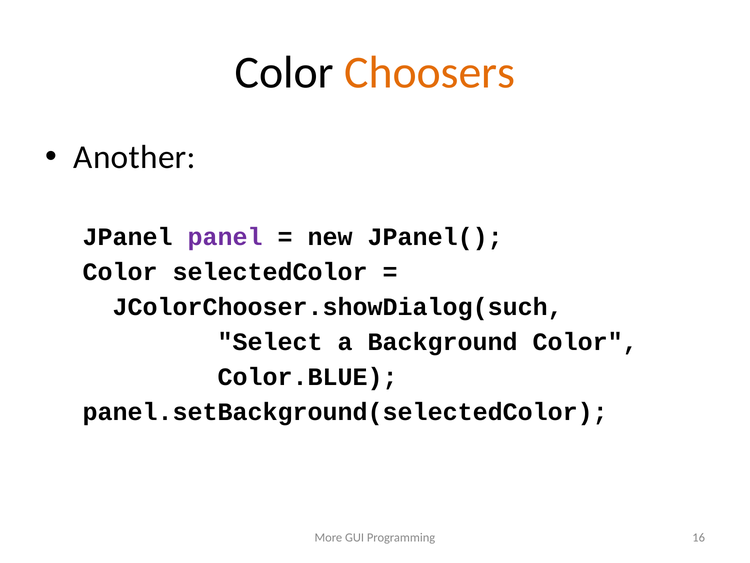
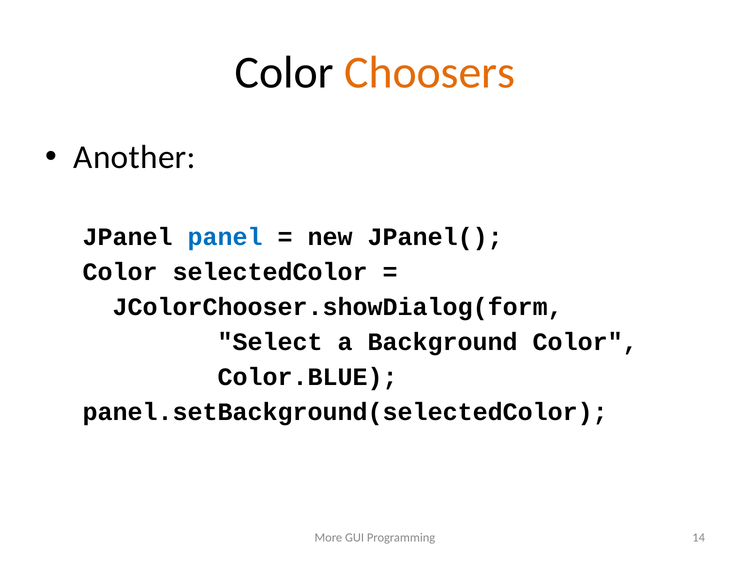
panel colour: purple -> blue (225, 237)
JColorChooser.showDialog(such: JColorChooser.showDialog(such -> JColorChooser.showDialog(form (338, 307)
16: 16 -> 14 (699, 537)
